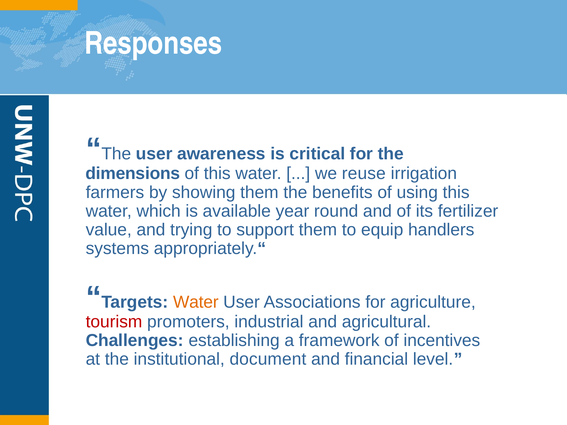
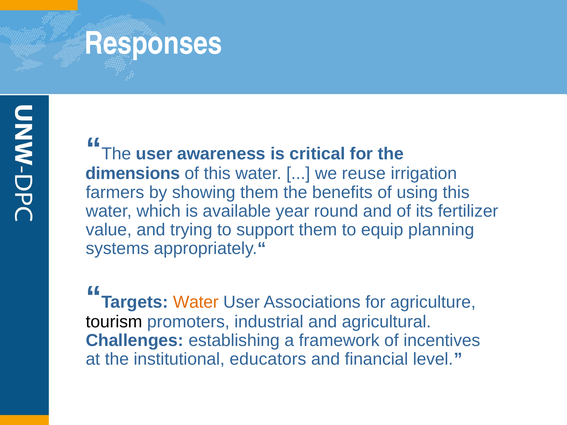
handlers: handlers -> planning (441, 230)
tourism colour: red -> black (114, 322)
document: document -> educators (268, 359)
